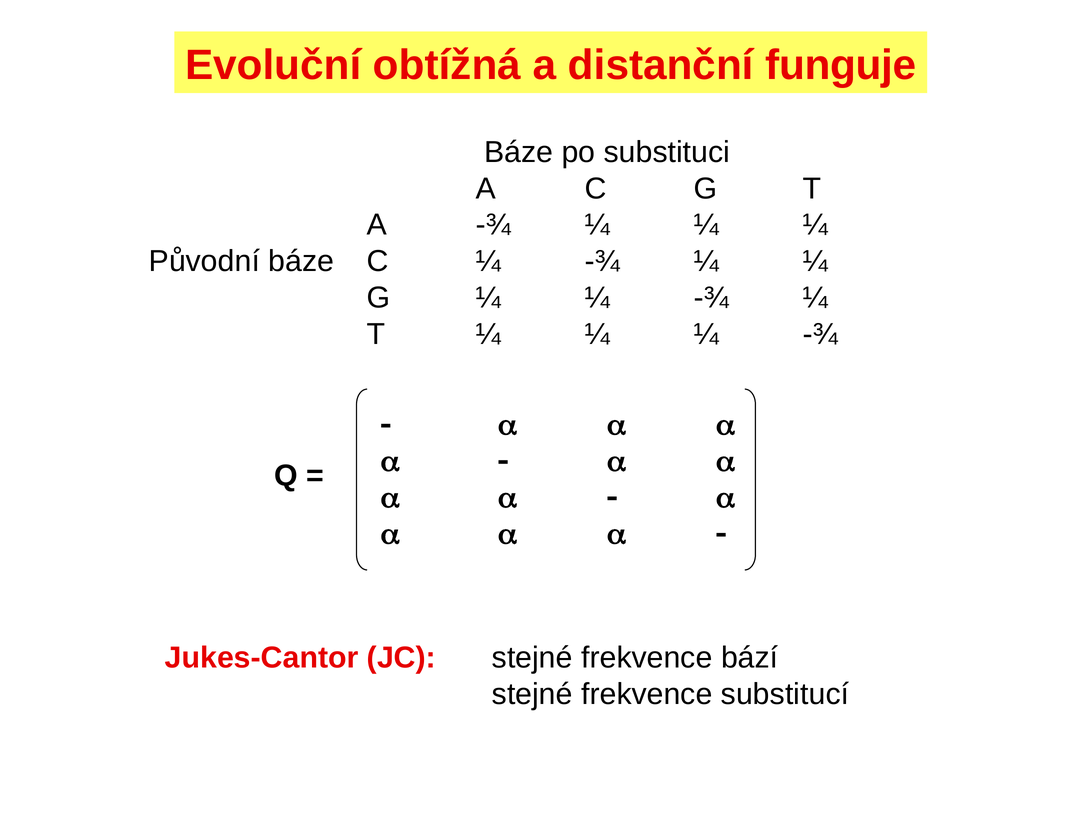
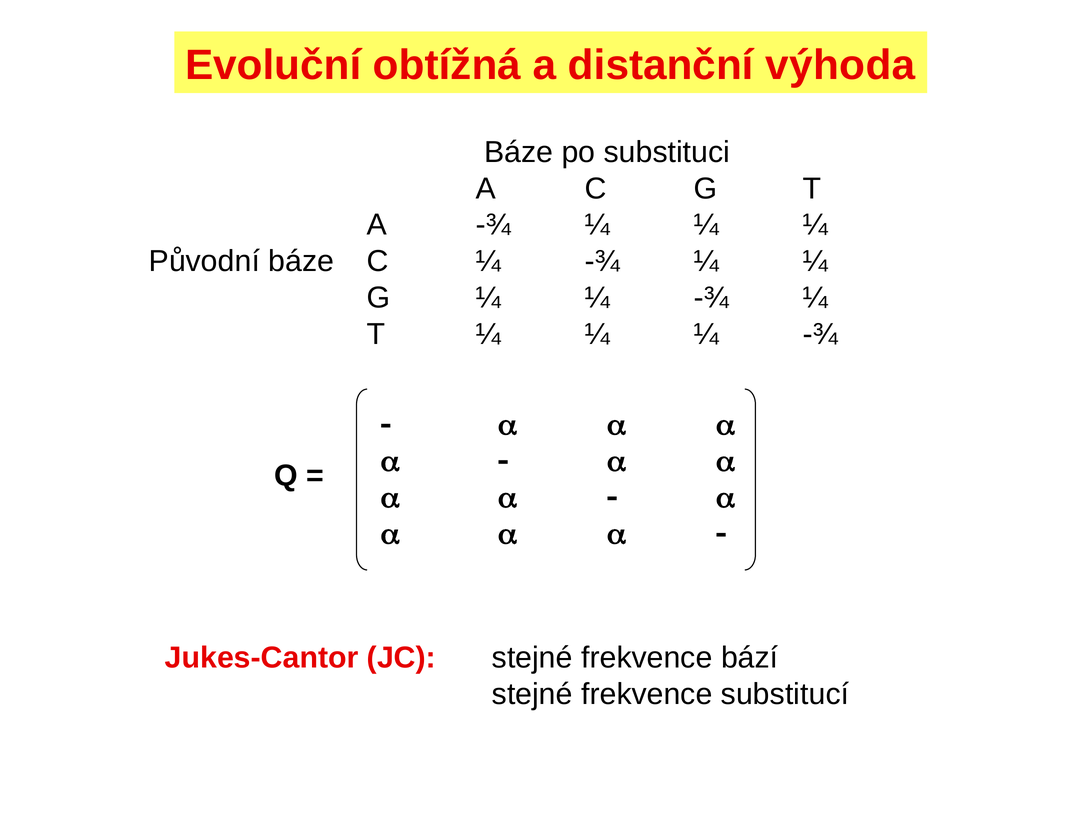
funguje: funguje -> výhoda (840, 65)
